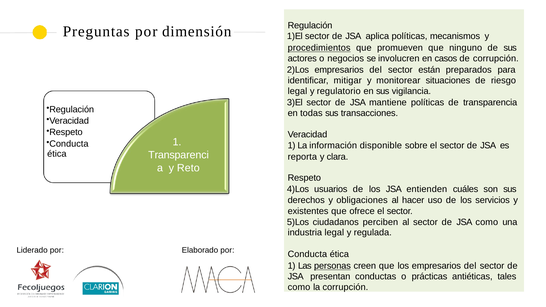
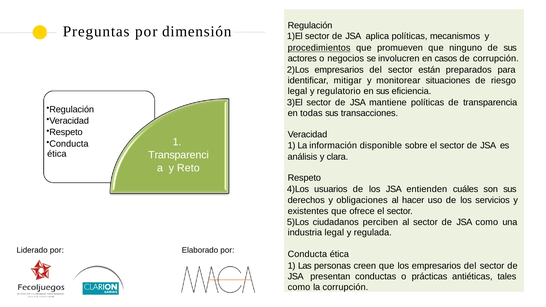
vigilancia: vigilancia -> eficiencia (411, 91)
reporta: reporta -> análisis (302, 157)
personas underline: present -> none (332, 266)
